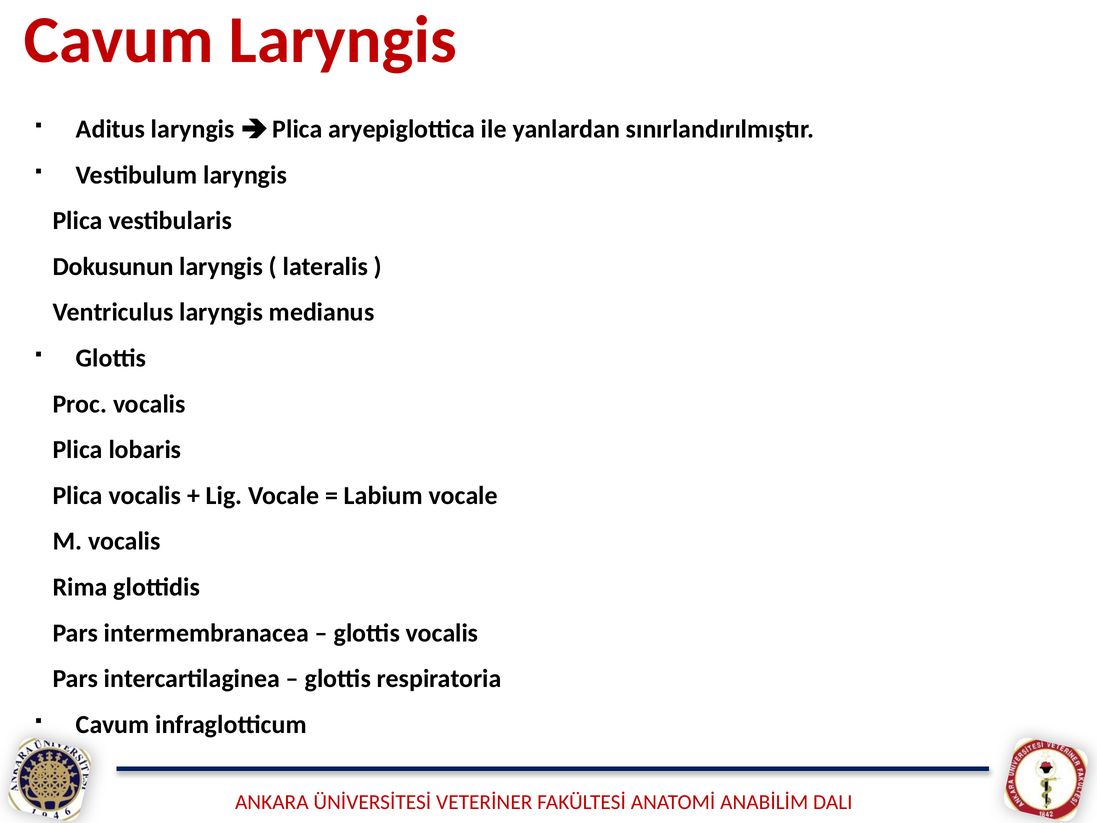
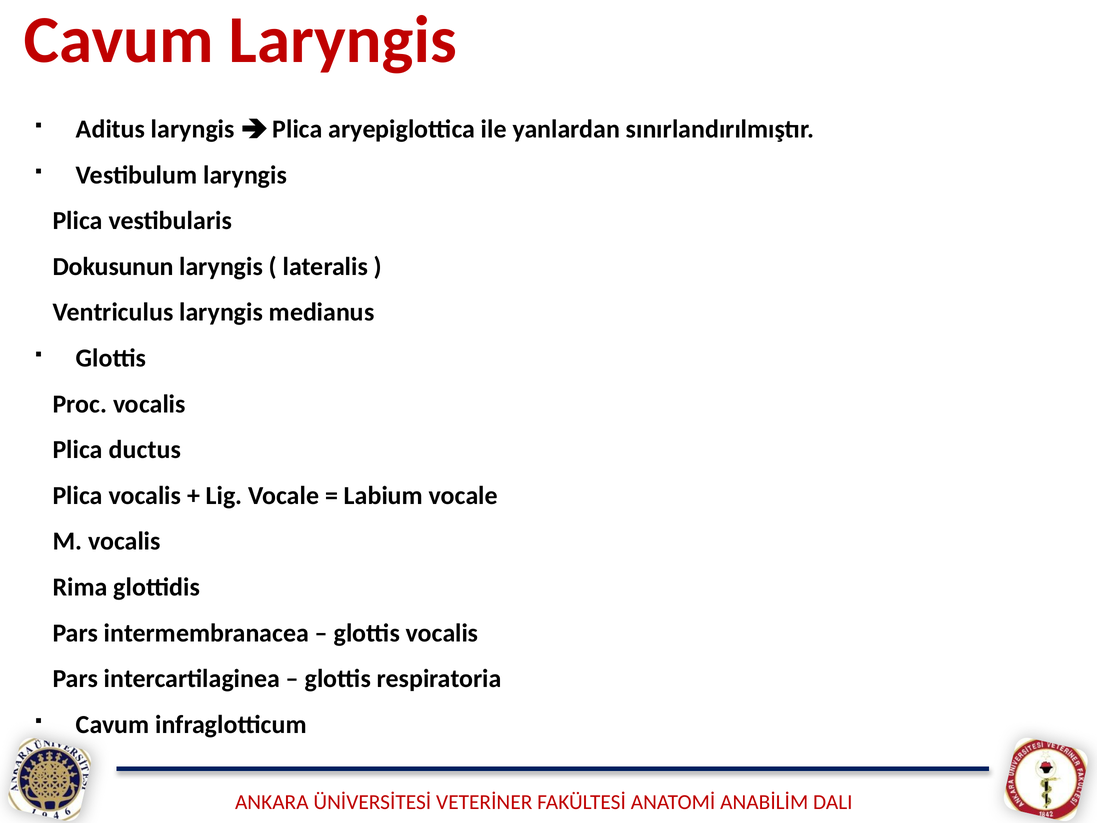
lobaris: lobaris -> ductus (145, 450)
